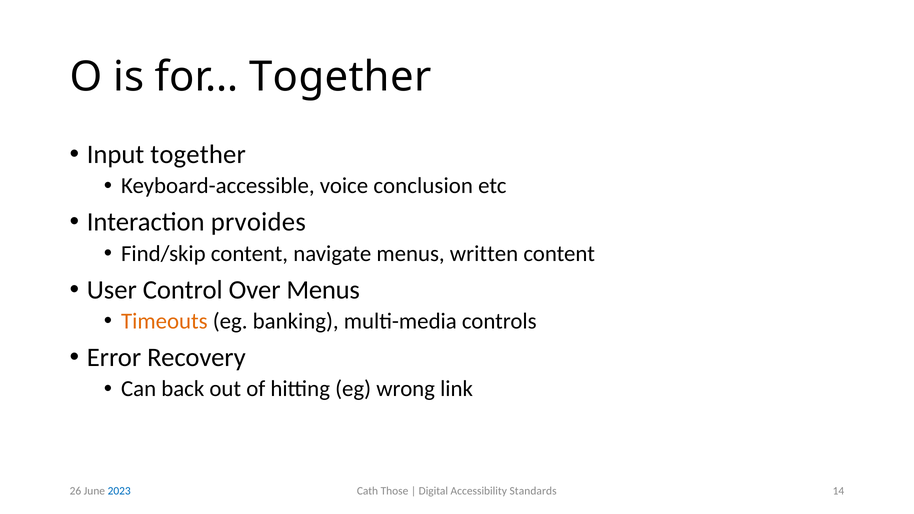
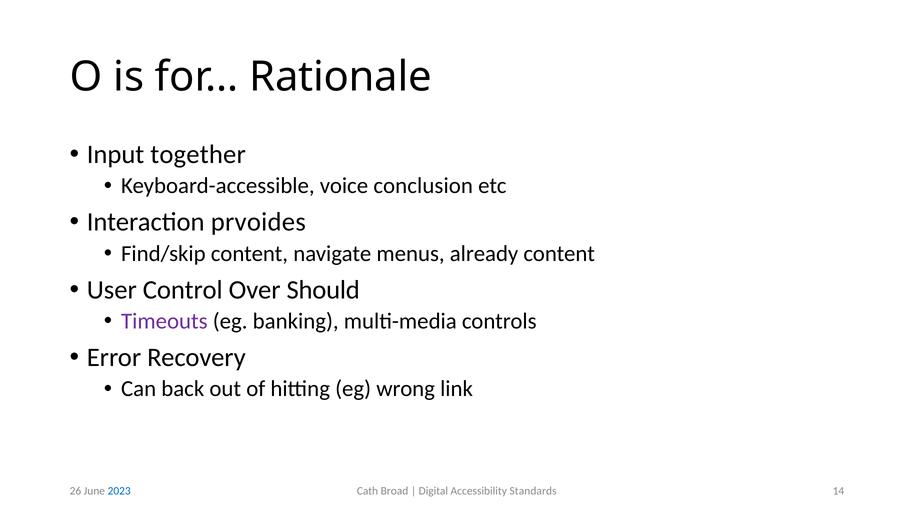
for… Together: Together -> Rationale (341, 77)
written: written -> already (484, 254)
Over Menus: Menus -> Should (323, 290)
Timeouts colour: orange -> purple (164, 321)
Those: Those -> Broad (394, 491)
